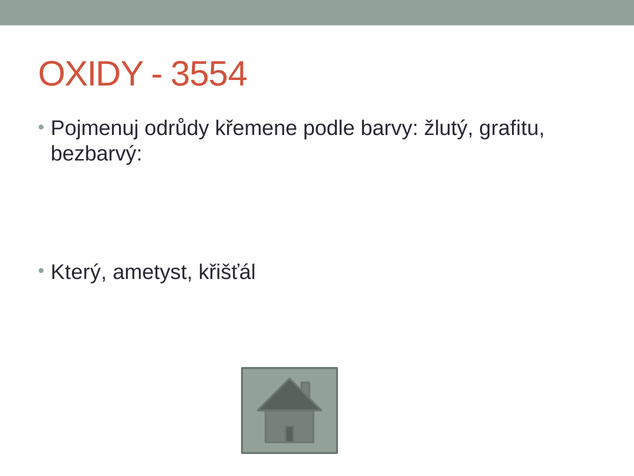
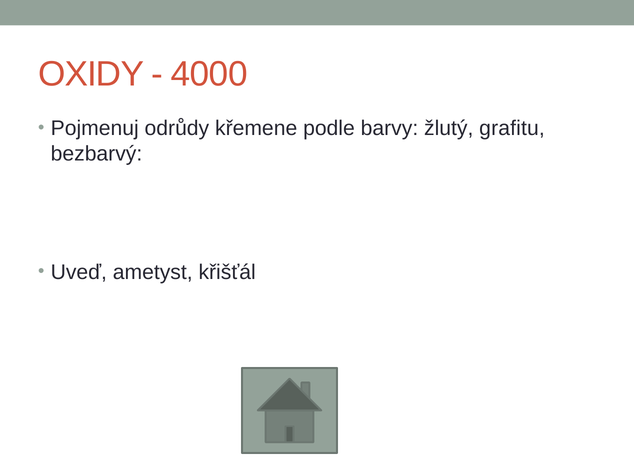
3554: 3554 -> 4000 (209, 74)
Který: Který -> Uveď (79, 272)
